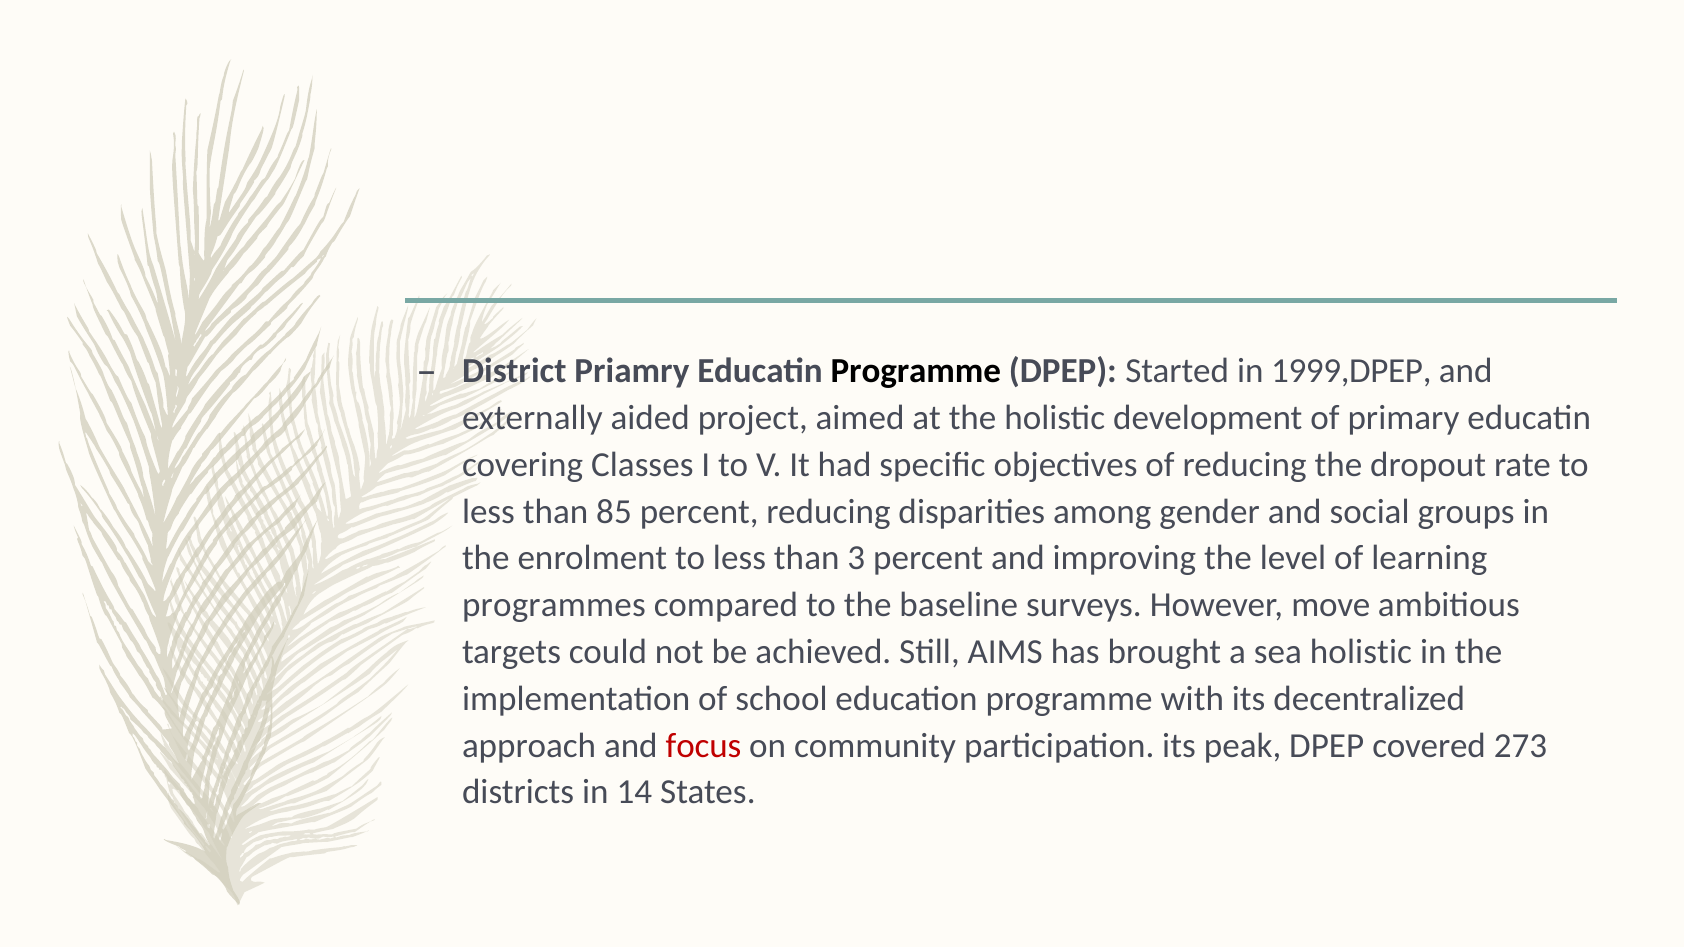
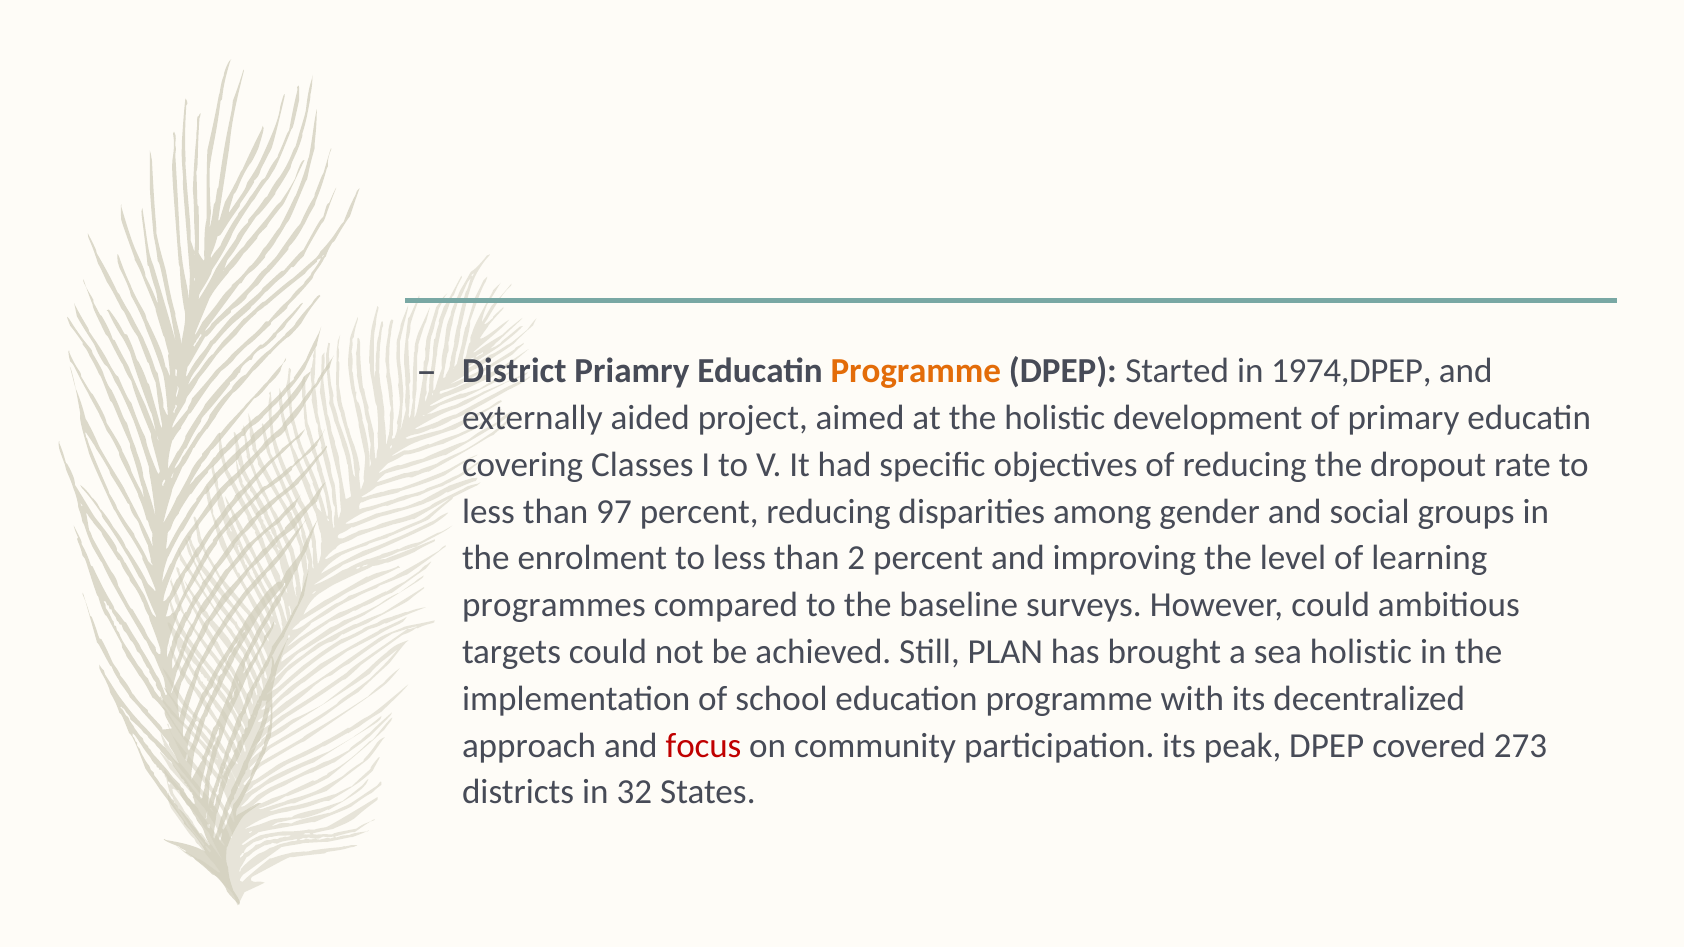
Programme colour: black -> orange (916, 371)
1999,DPEP: 1999,DPEP -> 1974,DPEP (1351, 371)
85: 85 -> 97 (614, 512)
3: 3 -> 2 (856, 558)
However move: move -> could (1331, 605)
AIMS: AIMS -> PLAN (1005, 652)
14: 14 -> 32 (634, 792)
